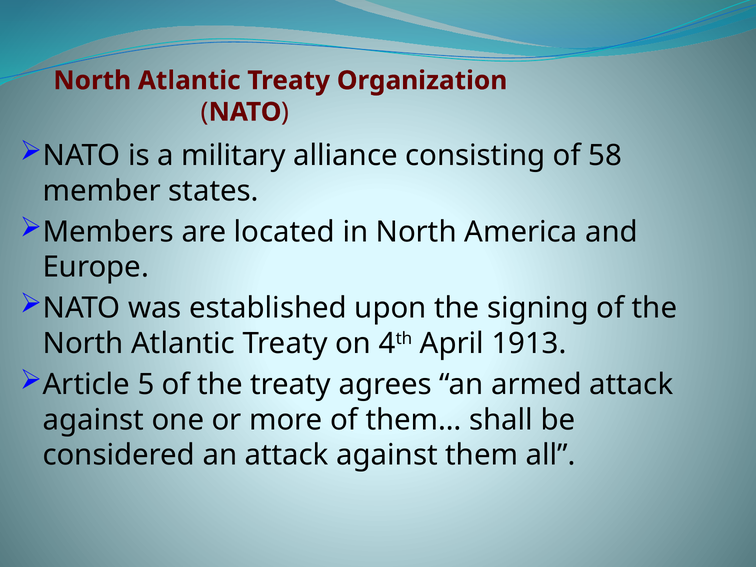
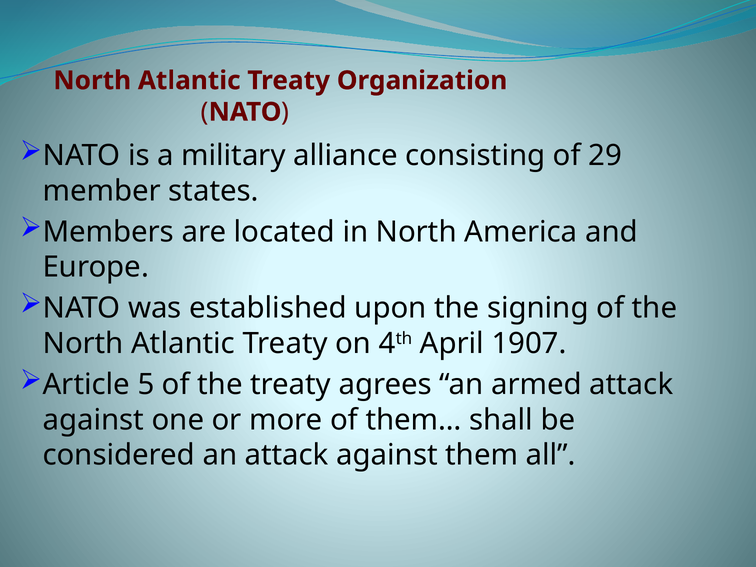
58: 58 -> 29 (605, 156)
1913: 1913 -> 1907 (529, 344)
